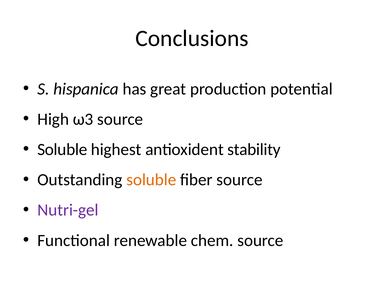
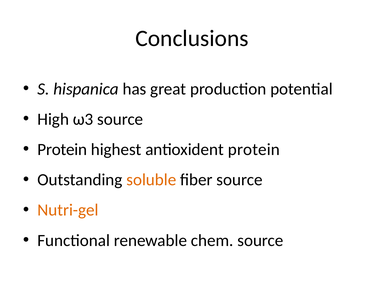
Soluble: Soluble -> Protein (62, 149)
antioxident stability: stability -> protein (254, 149)
Nutri-gel colour: purple -> orange (68, 210)
